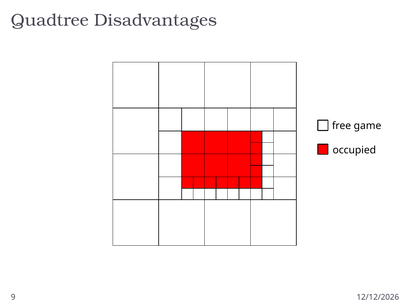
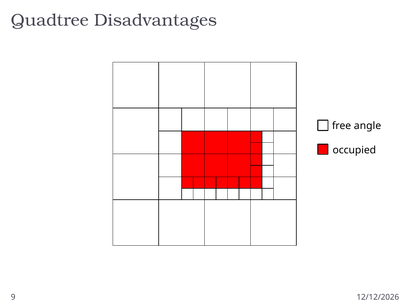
game: game -> angle (368, 126)
